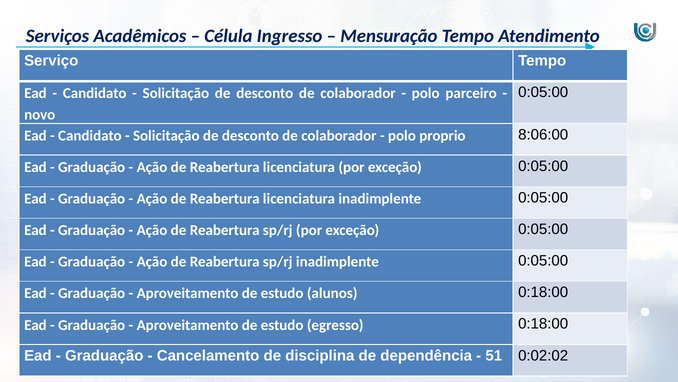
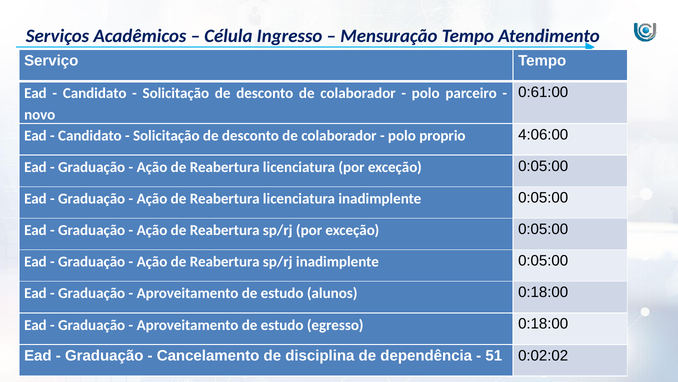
0:05:00: 0:05:00 -> 0:61:00 (543, 92)
8:06:00: 8:06:00 -> 4:06:00 (543, 135)
